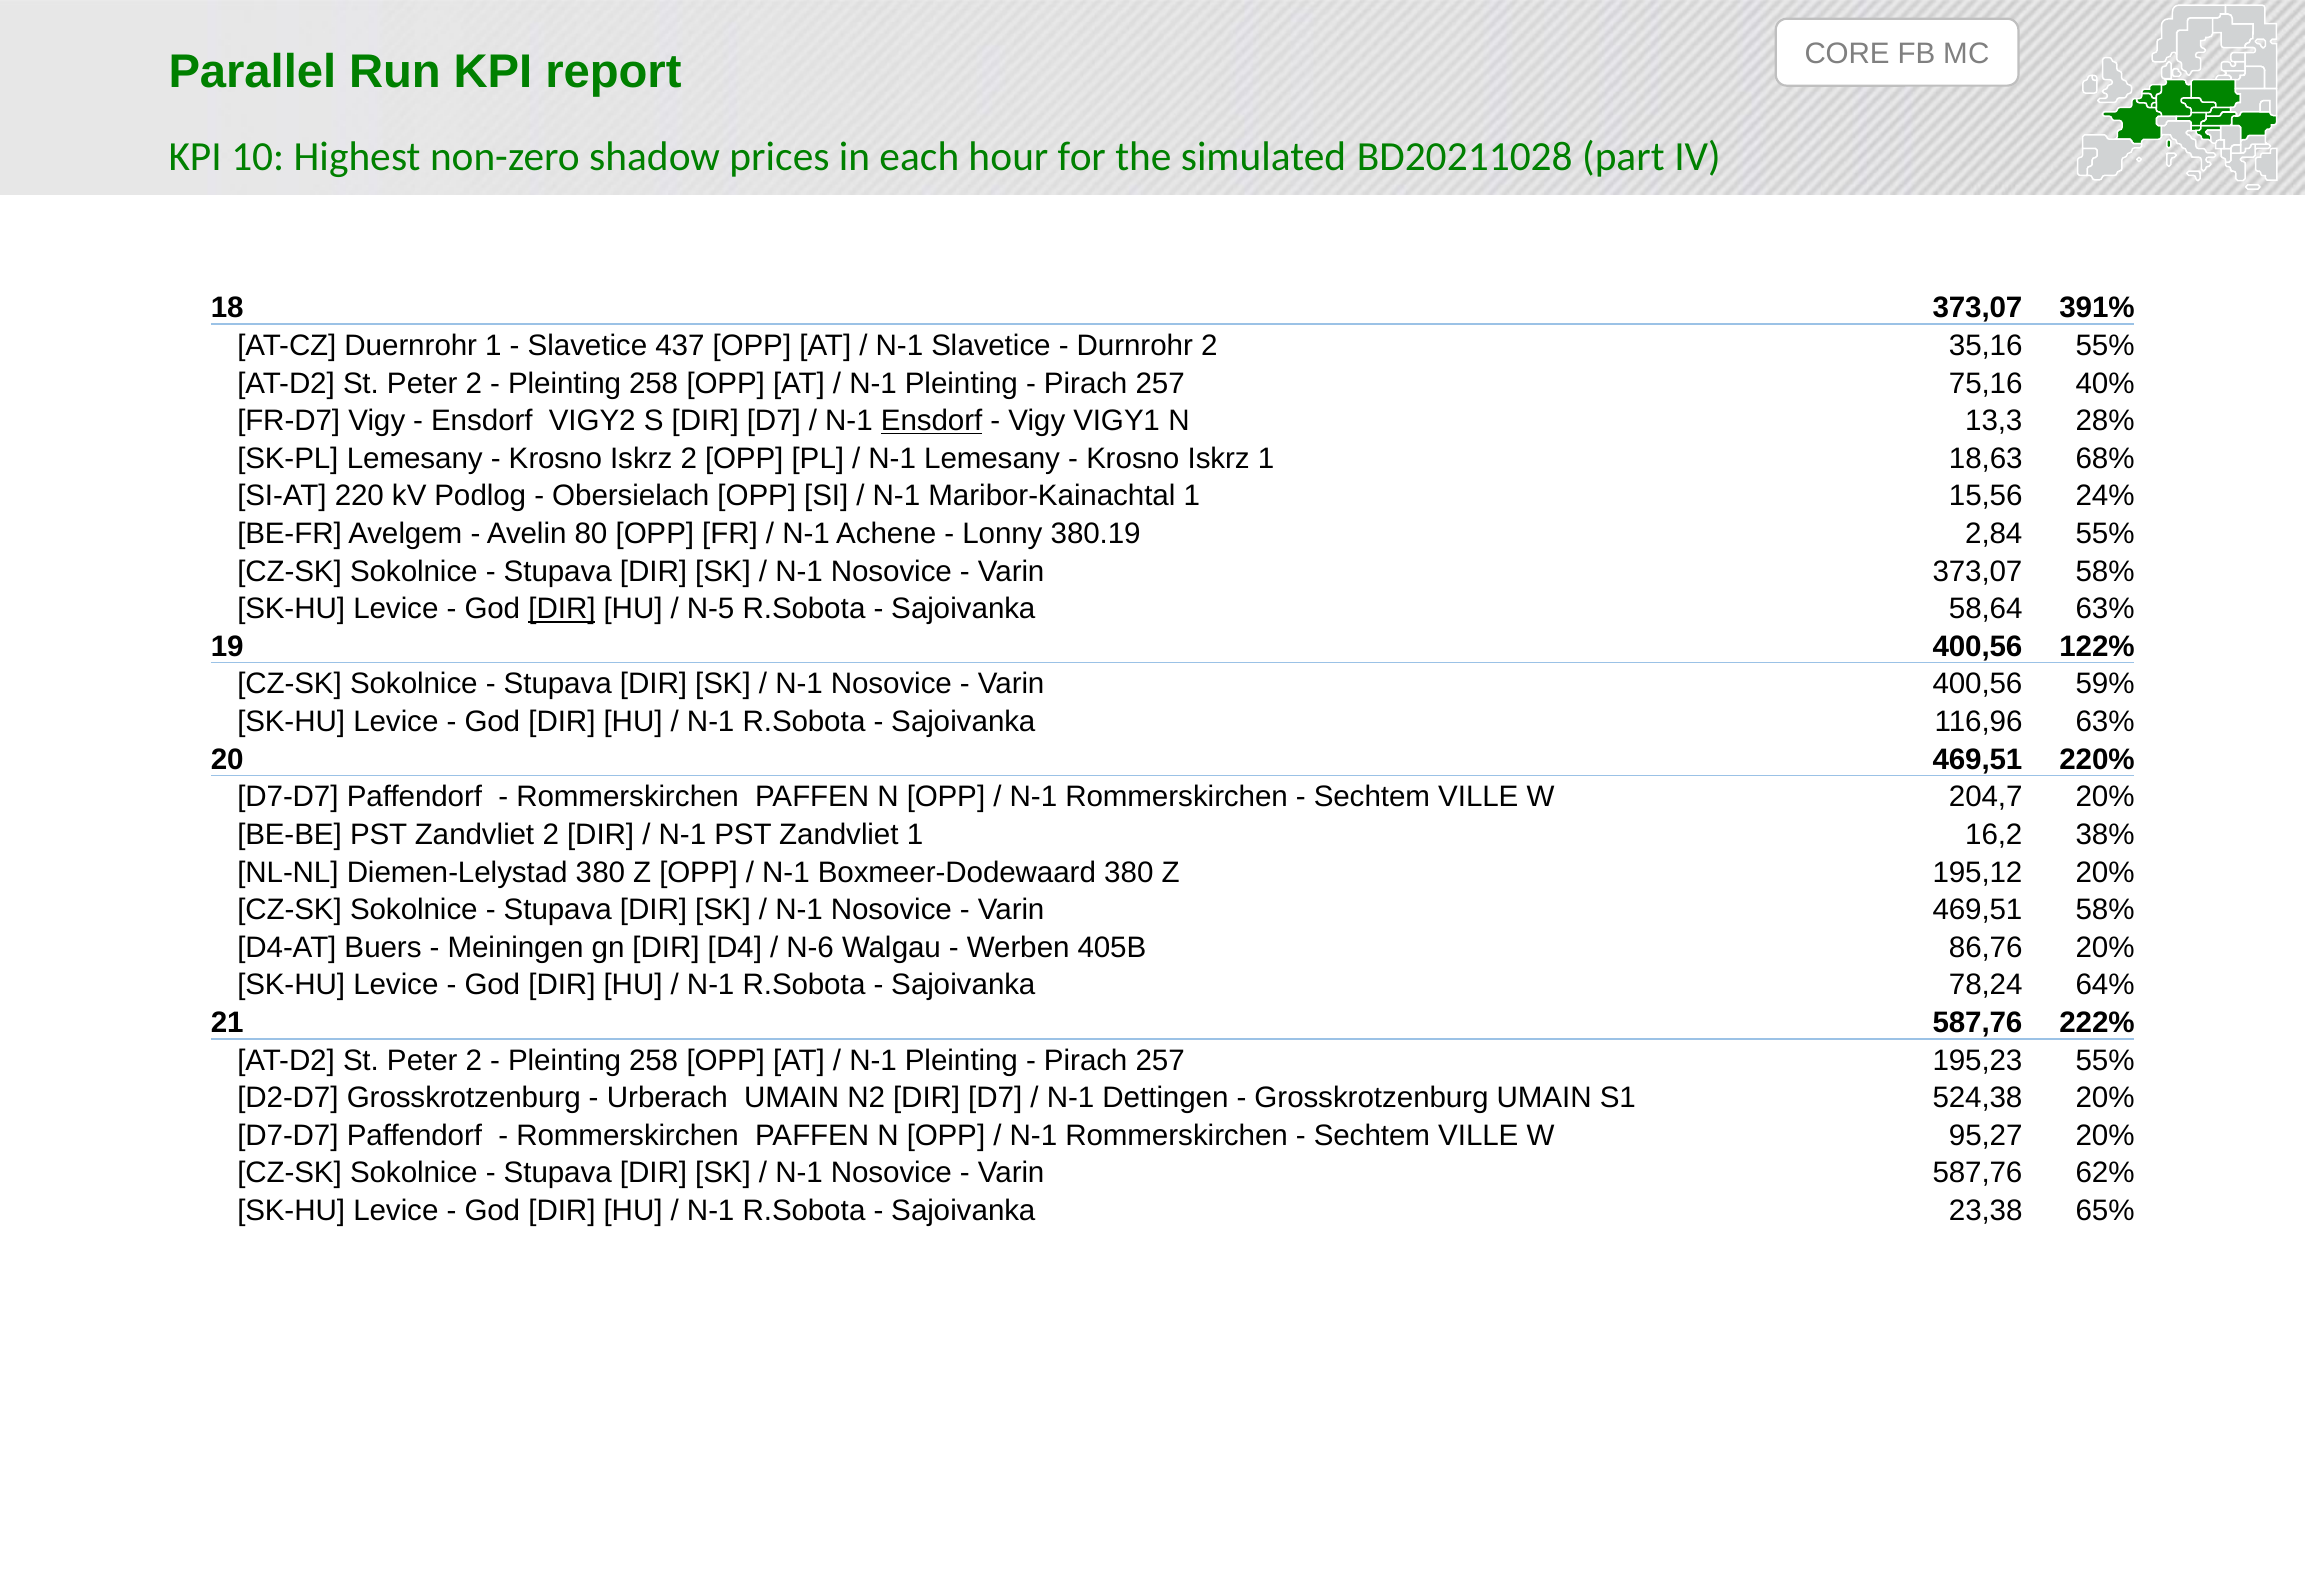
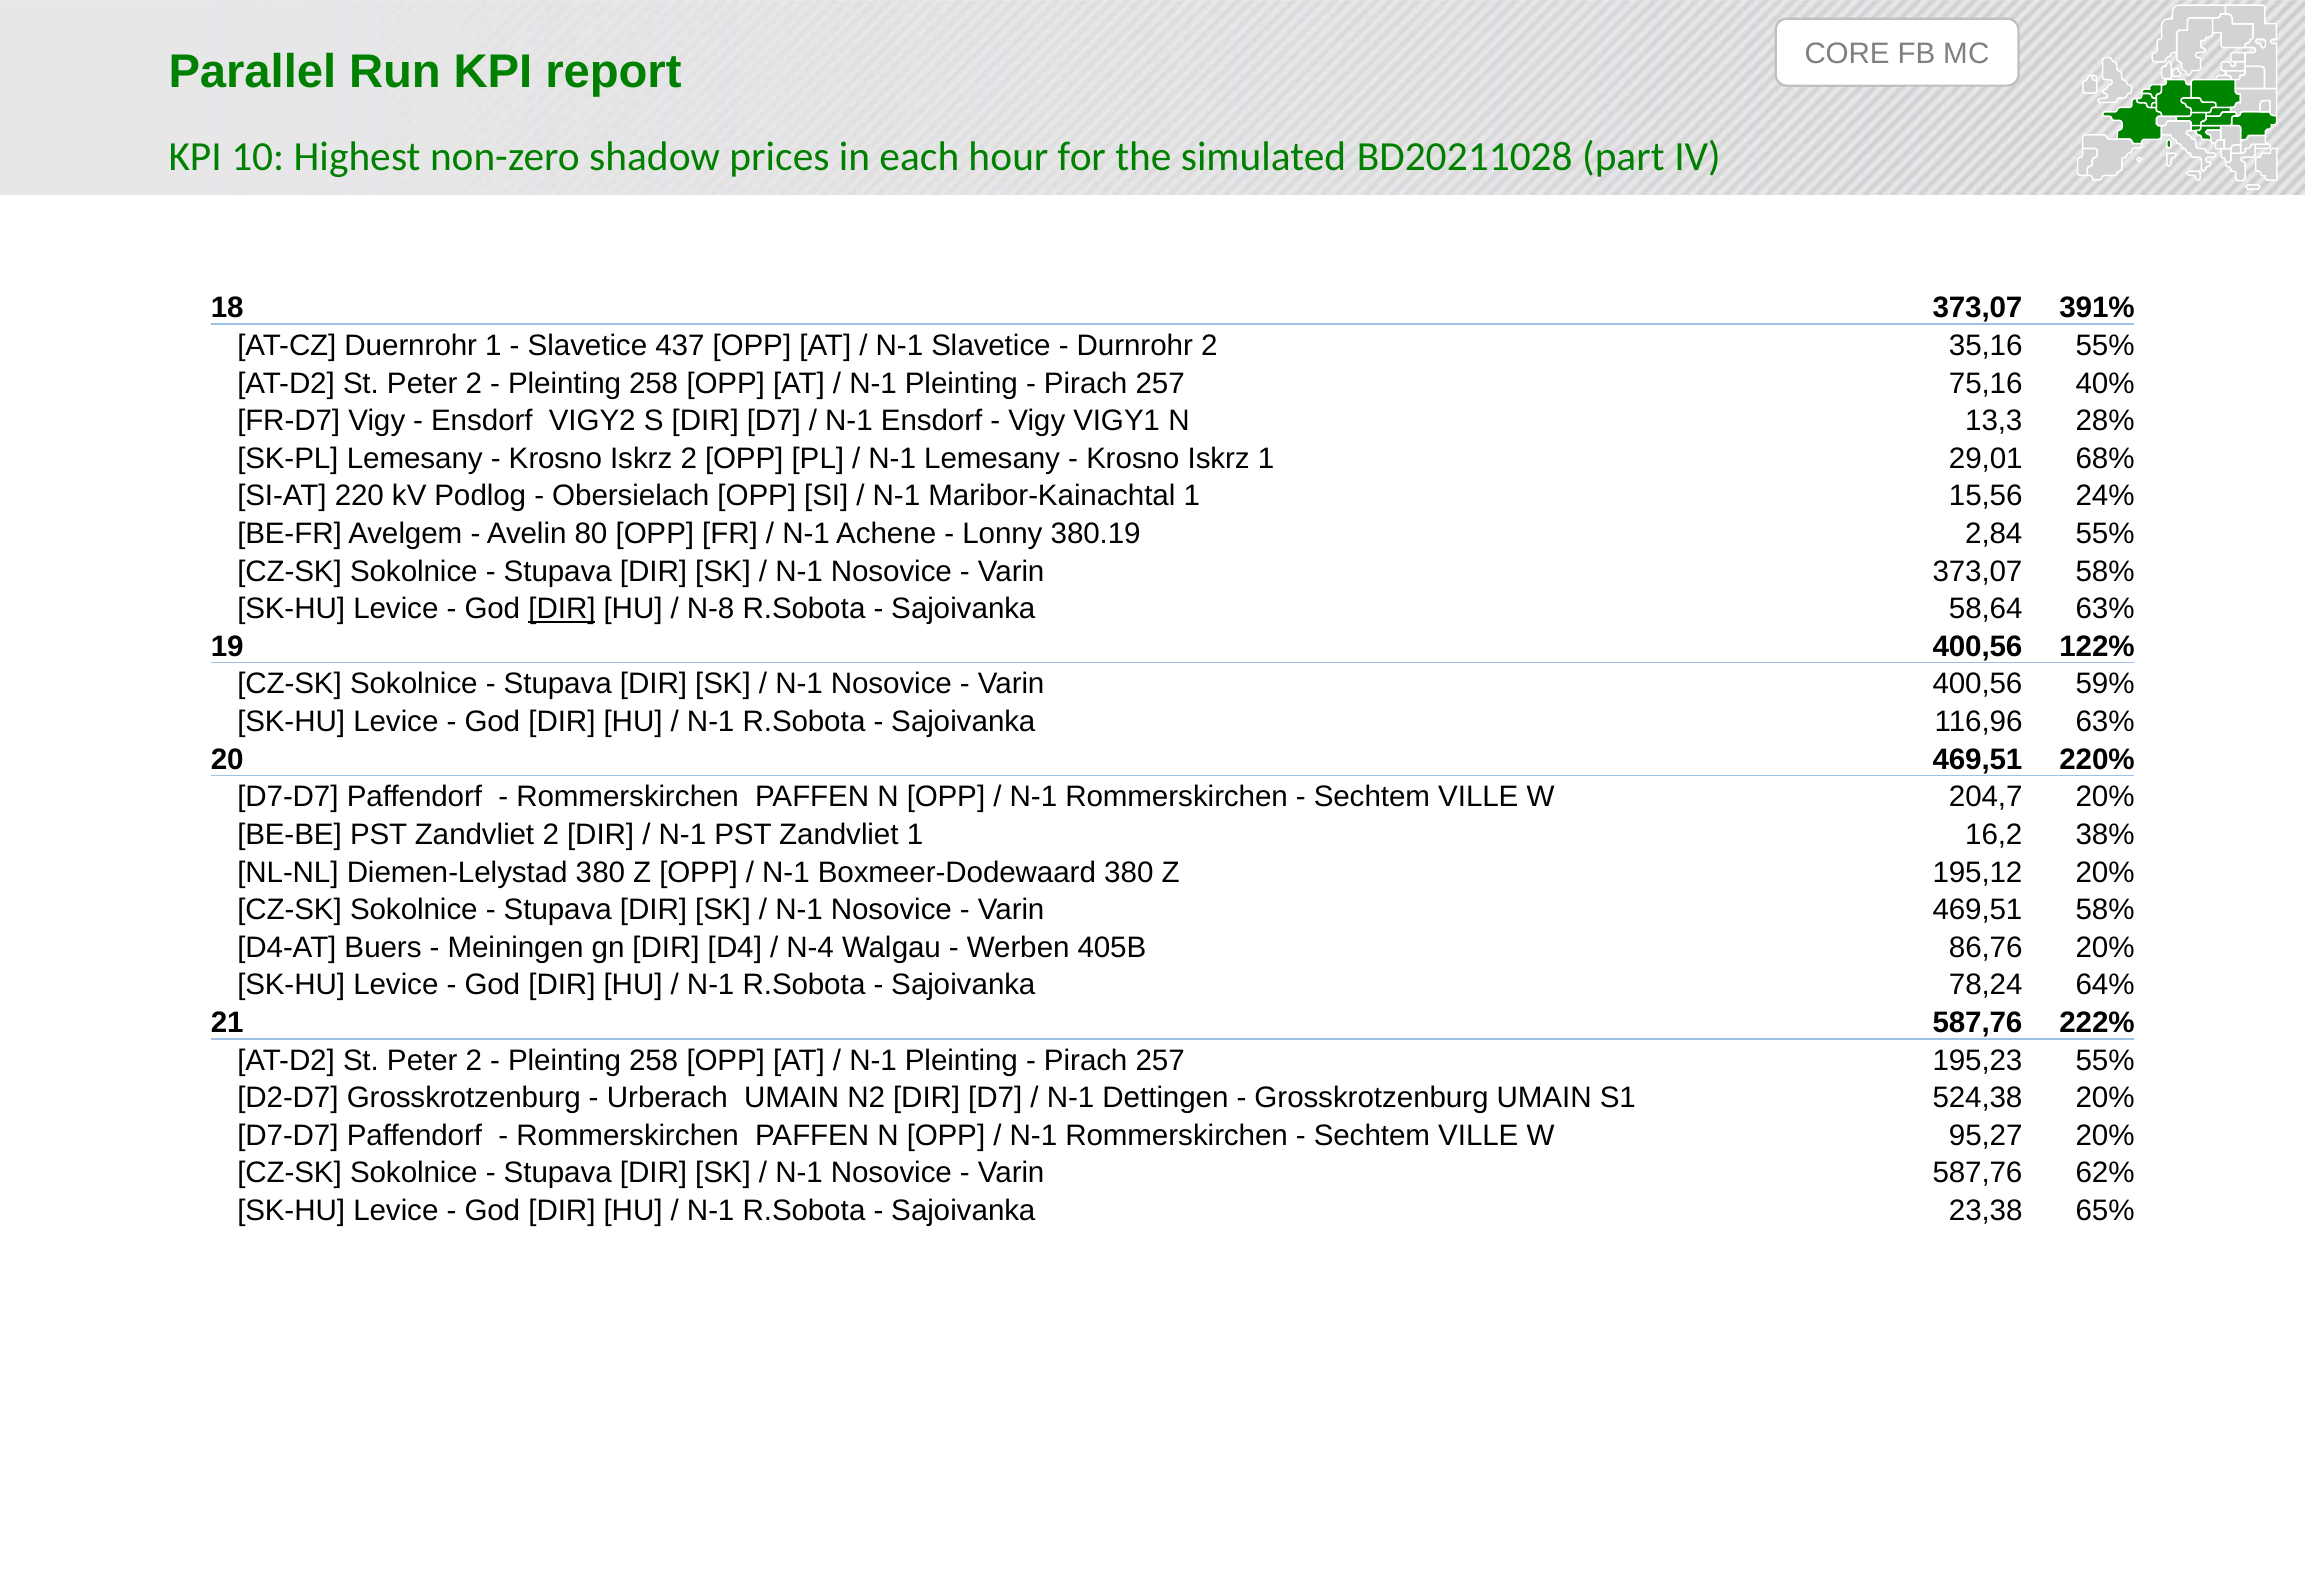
Ensdorf underline: present -> none (932, 421)
18,63: 18,63 -> 29,01 (1986, 458)
N-5: N-5 -> N-8 (711, 609)
N-6: N-6 -> N-4 (810, 947)
